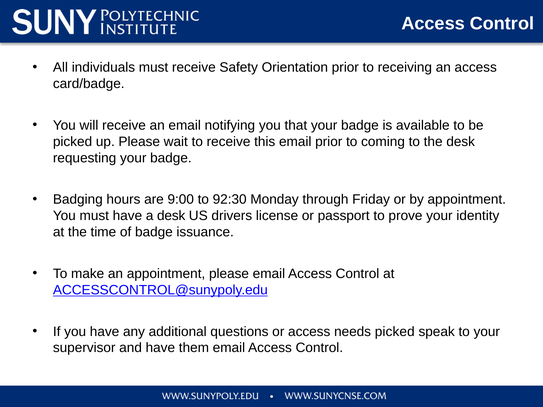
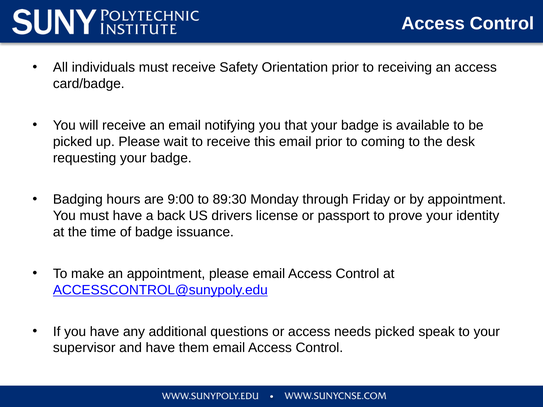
92:30: 92:30 -> 89:30 (230, 200)
a desk: desk -> back (171, 216)
